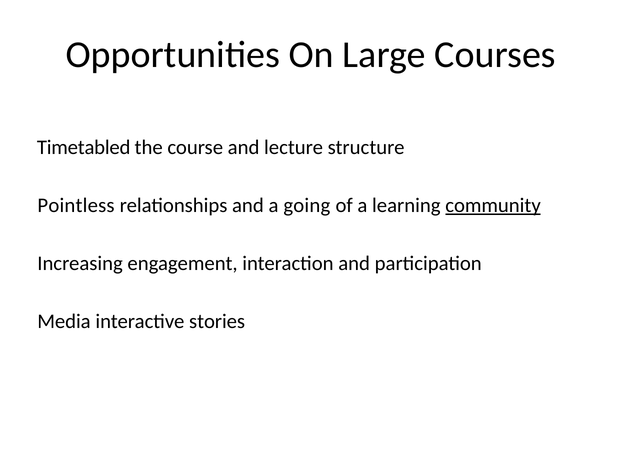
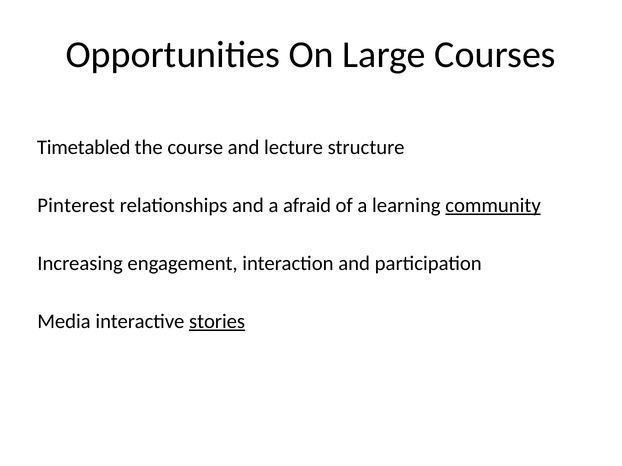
Pointless: Pointless -> Pinterest (76, 206)
going: going -> afraid (307, 206)
stories underline: none -> present (217, 322)
